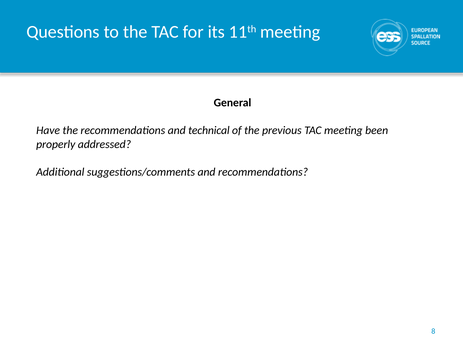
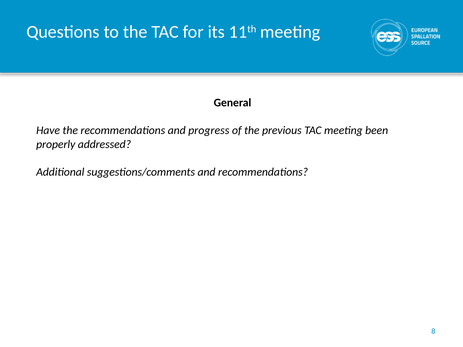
technical: technical -> progress (209, 130)
